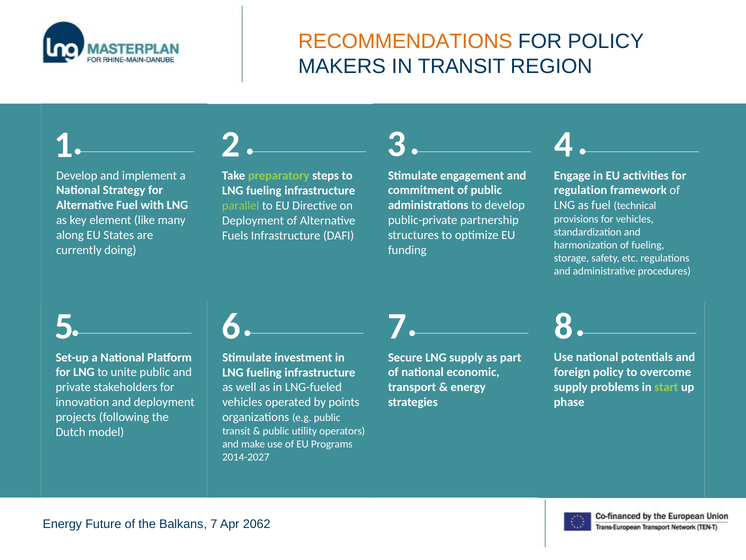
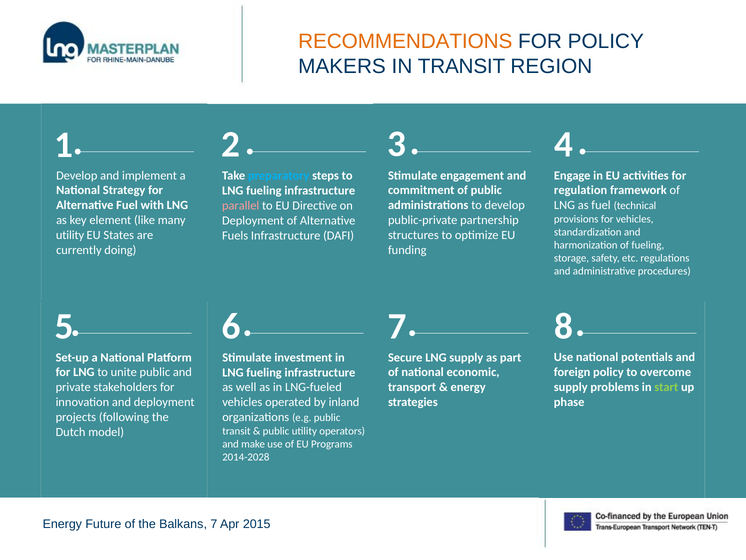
preparatory colour: light green -> light blue (279, 176)
parallel colour: light green -> pink (241, 205)
along: along -> utility (70, 235)
points: points -> inland (344, 402)
2014-2027: 2014-2027 -> 2014-2028 (246, 457)
2062: 2062 -> 2015 (257, 523)
